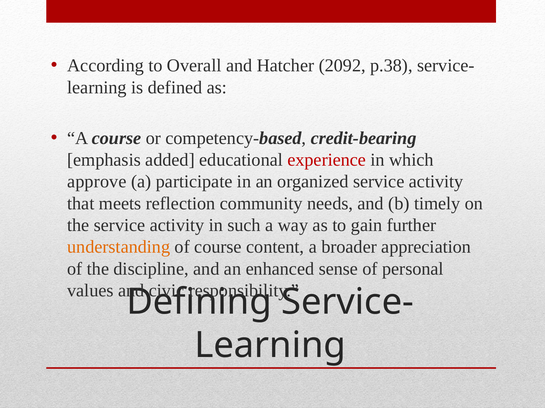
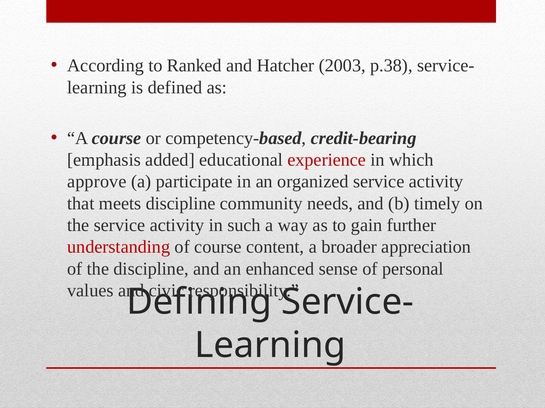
Overall: Overall -> Ranked (194, 66)
2092: 2092 -> 2003 (342, 66)
meets reflection: reflection -> discipline (181, 204)
understanding colour: orange -> red (119, 247)
